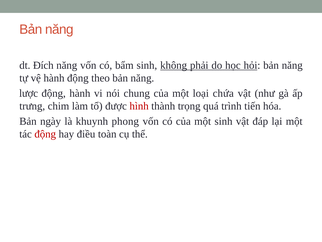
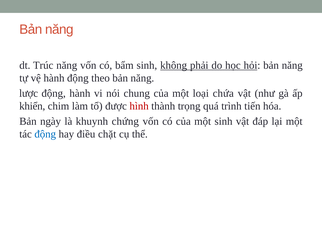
Đích: Đích -> Trúc (43, 65)
trưng: trưng -> khiển (32, 106)
phong: phong -> chứng (125, 121)
động colour: red -> blue (45, 134)
toàn: toàn -> chặt (107, 134)
